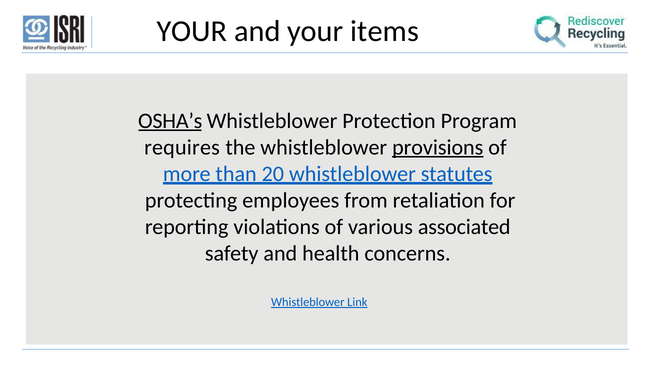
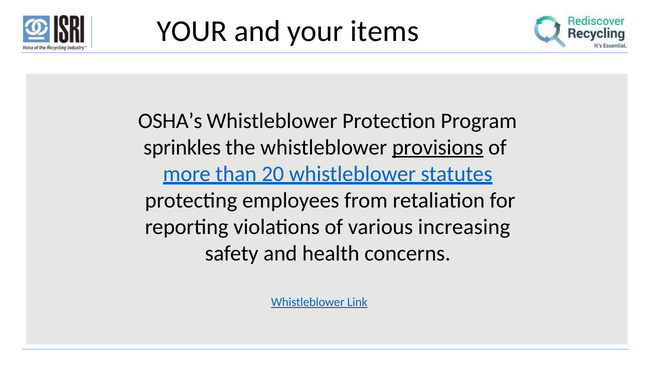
OSHA’s underline: present -> none (170, 121)
requires: requires -> sprinkles (182, 147)
associated: associated -> increasing (464, 227)
